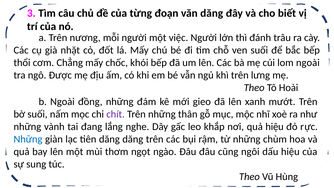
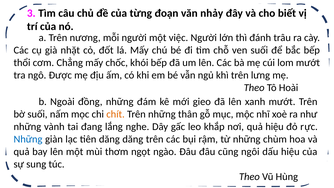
văn dăng: dăng -> nhảy (212, 13)
lom ngoài: ngoài -> mướt (308, 63)
chít colour: purple -> orange (116, 114)
